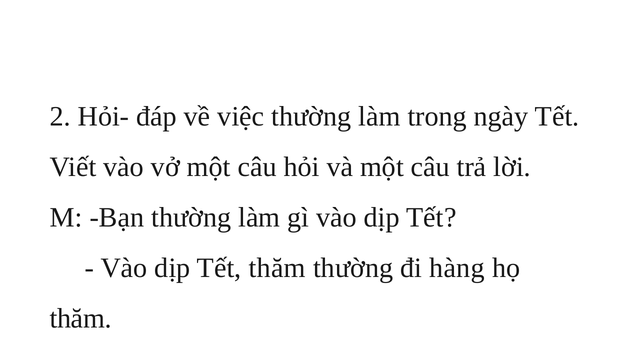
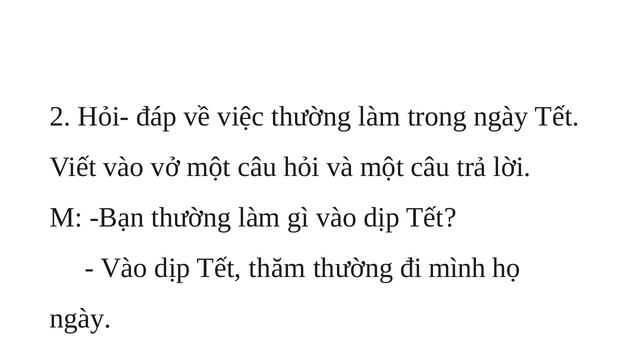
hàng: hàng -> mình (457, 268)
thăm: thăm -> ngày (81, 319)
